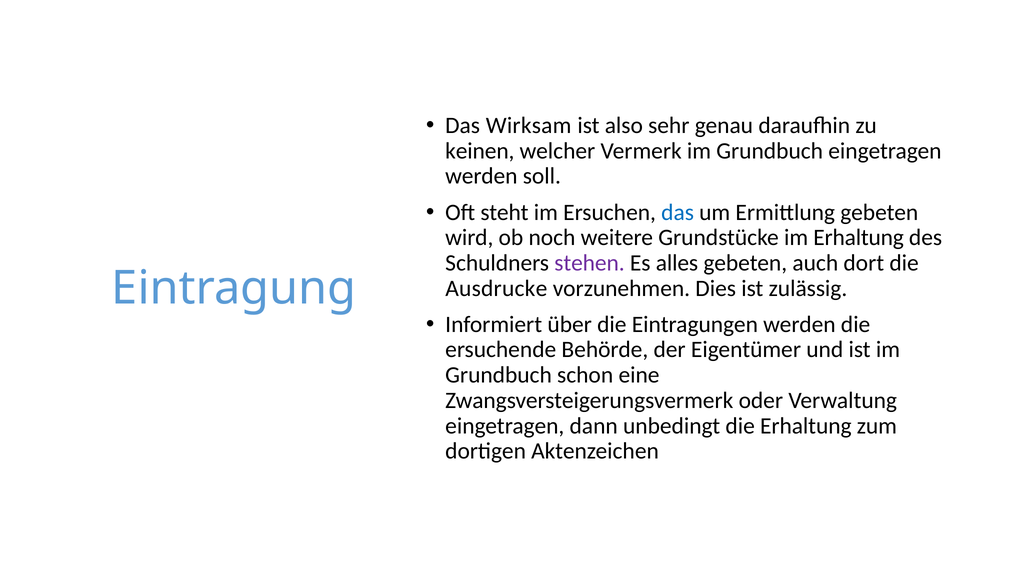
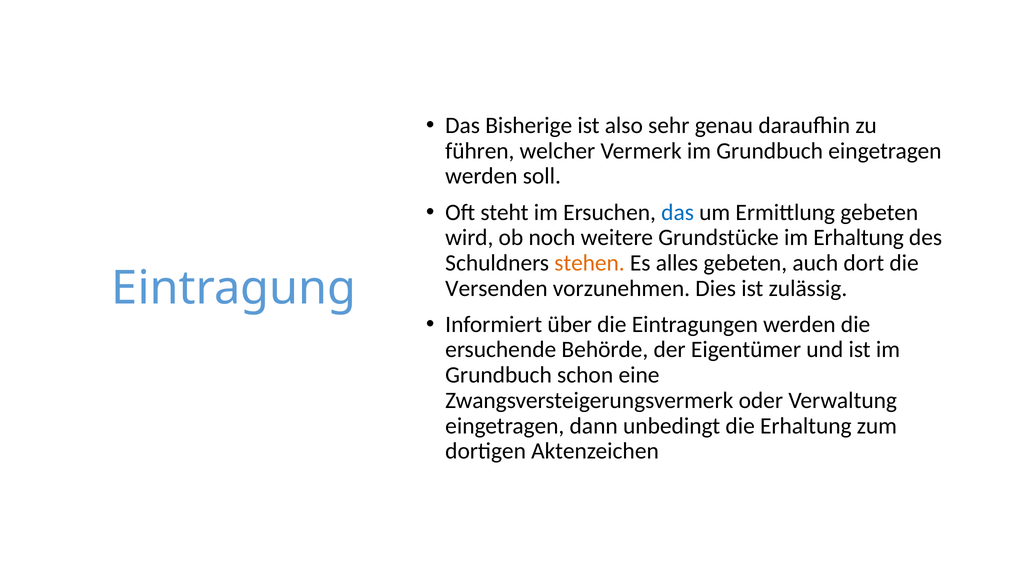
Wirksam: Wirksam -> Bisherige (529, 125)
keinen: keinen -> führen (480, 151)
stehen colour: purple -> orange (590, 263)
Ausdrucke: Ausdrucke -> Versenden (496, 288)
